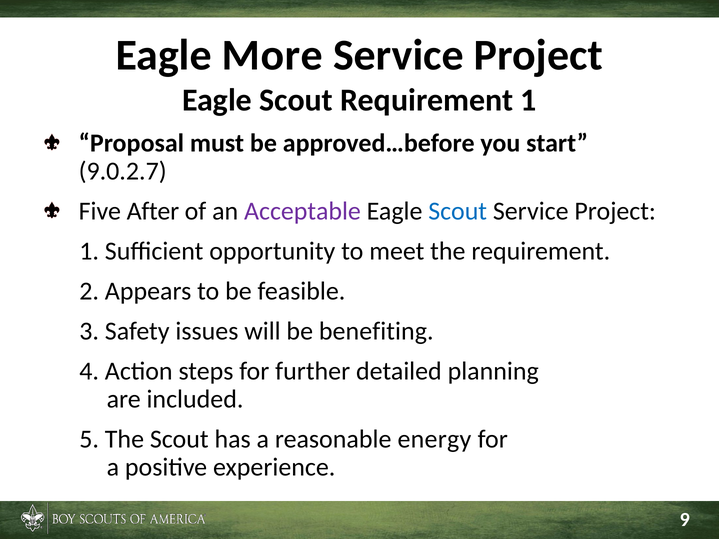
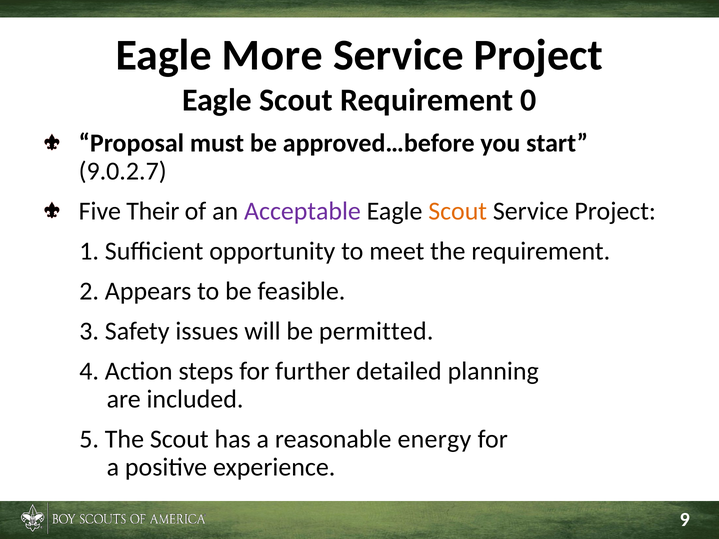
Requirement 1: 1 -> 0 (529, 100)
After: After -> Their (153, 211)
Scout colour: blue -> orange (458, 211)
benefiting: benefiting -> permitted (376, 331)
